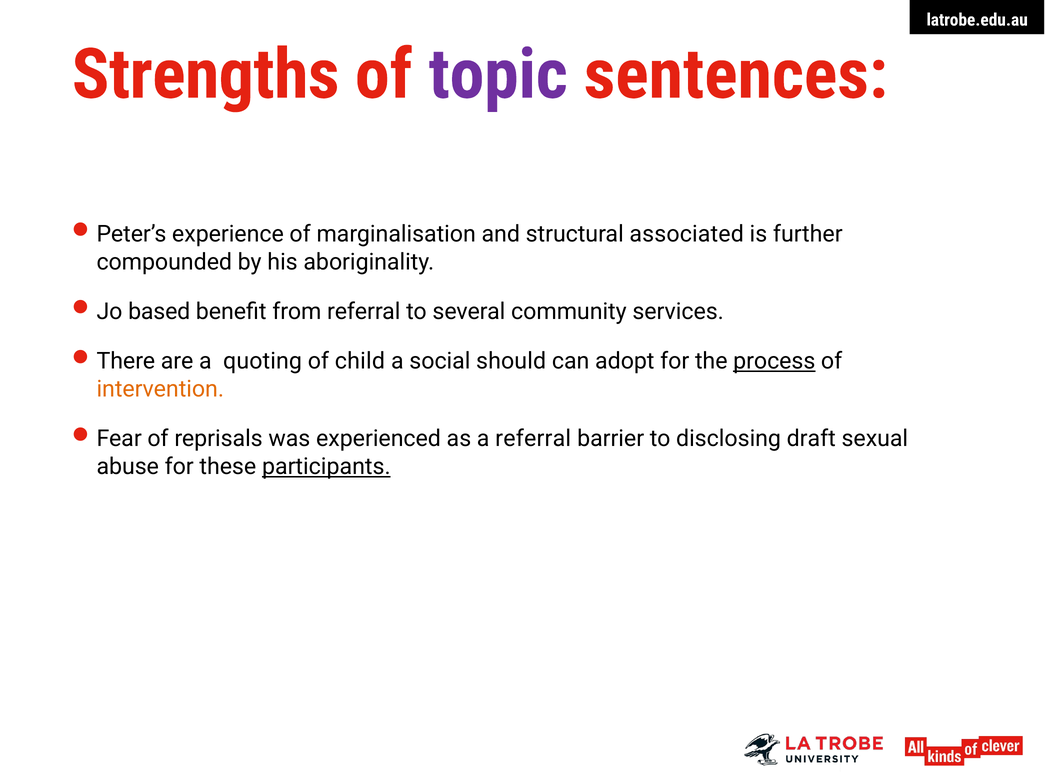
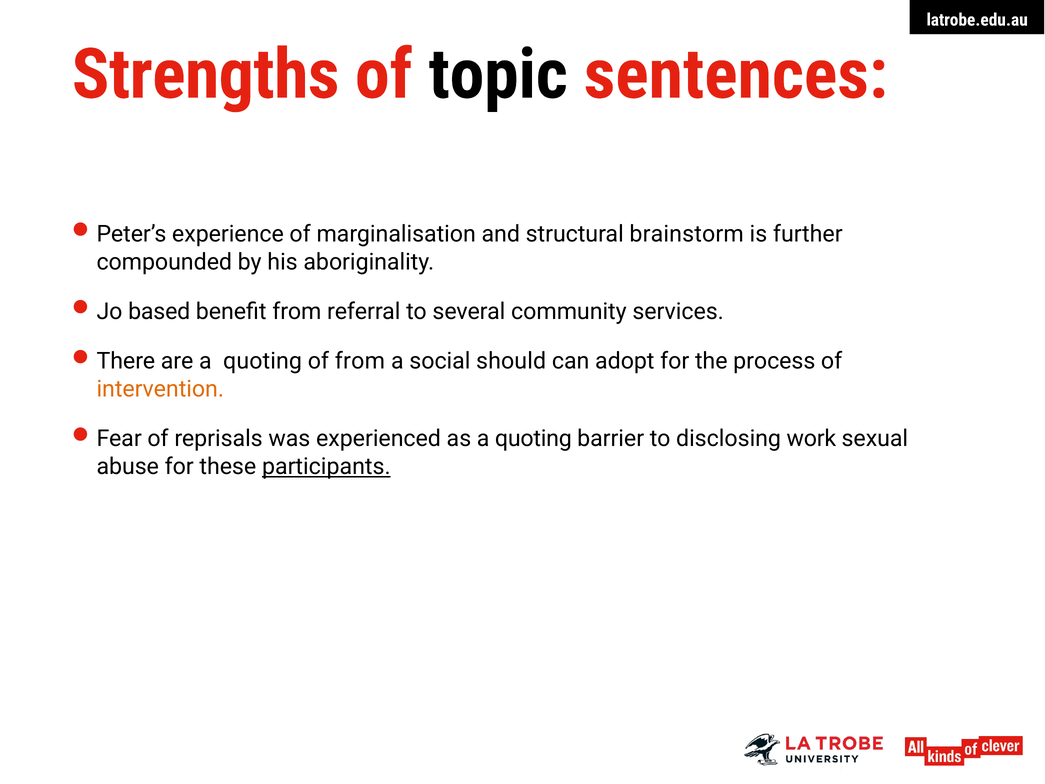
topic colour: purple -> black (498, 75)
associated: associated -> brainstorm (687, 234)
of child: child -> from (360, 361)
process underline: present -> none (774, 361)
as a referral: referral -> quoting (533, 439)
draft: draft -> work (811, 439)
